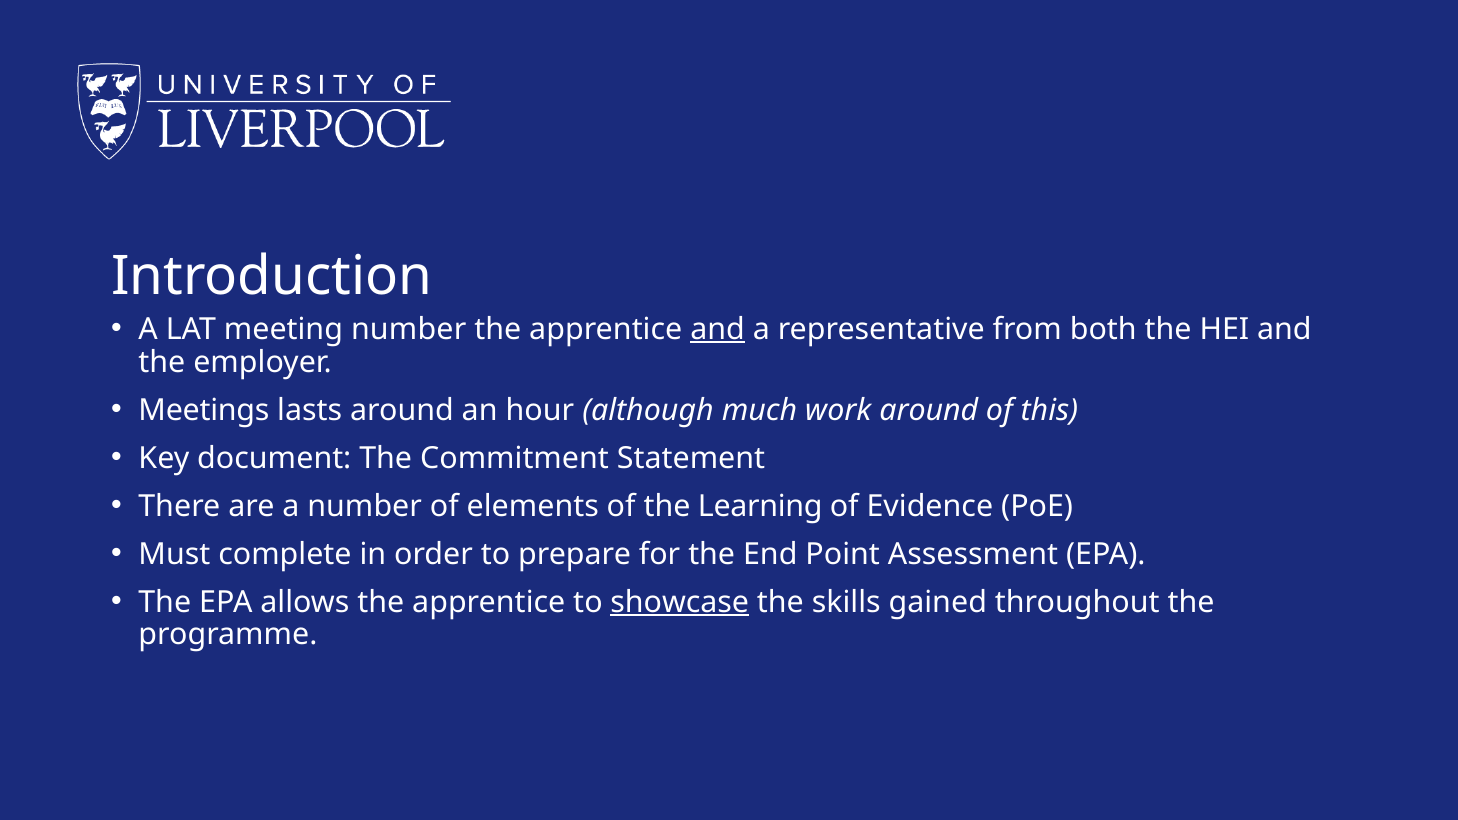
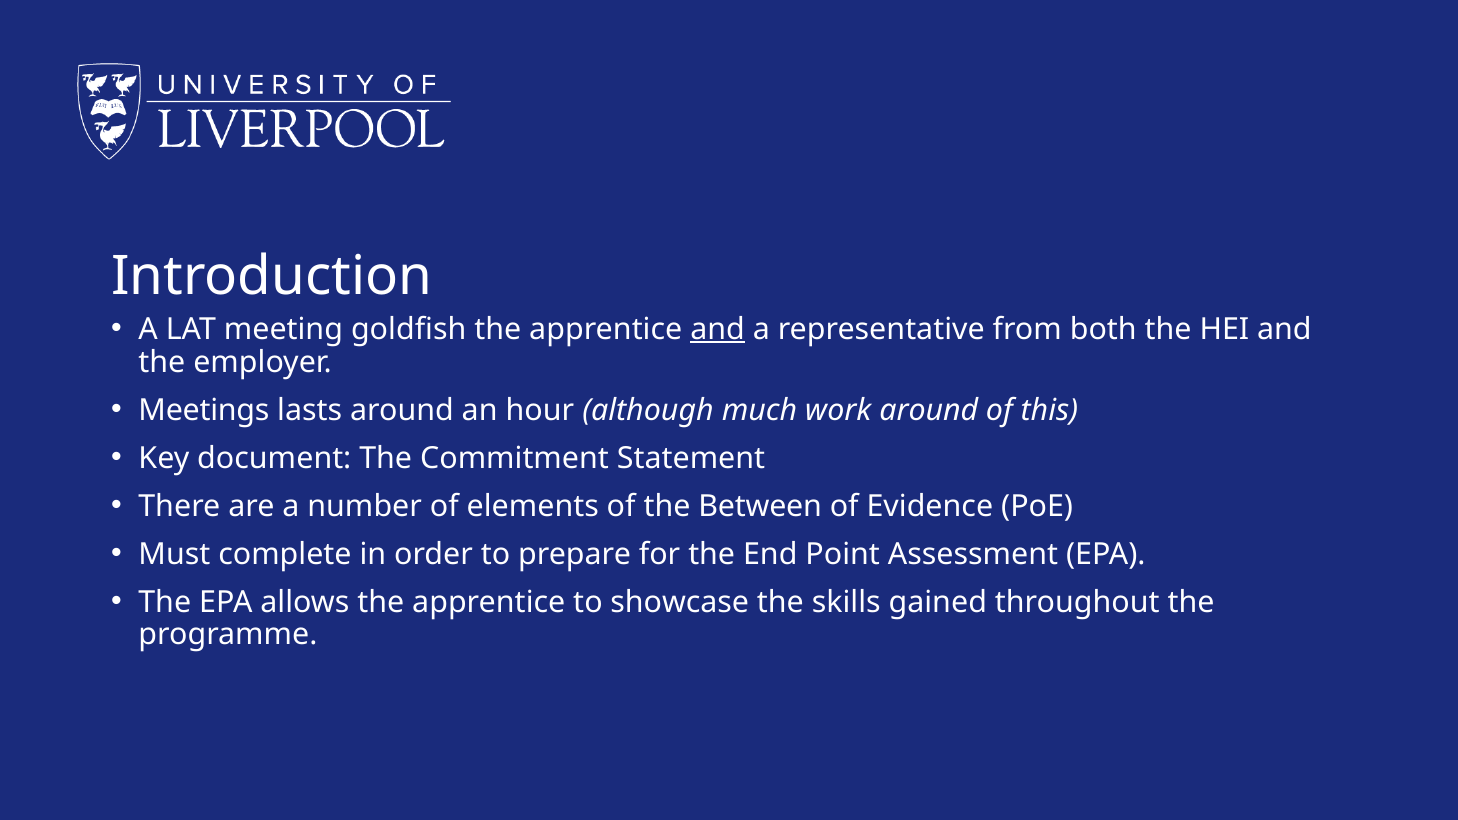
meeting number: number -> goldfish (409, 329)
Learning: Learning -> Between (760, 506)
showcase underline: present -> none (680, 602)
